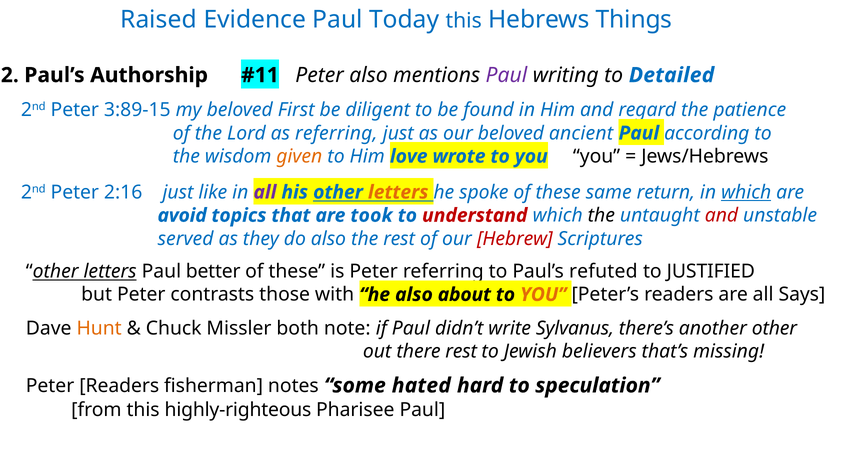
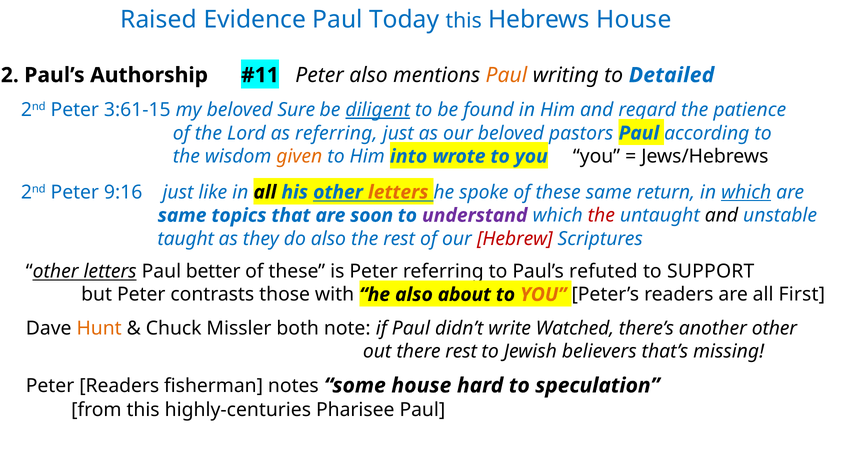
Hebrews Things: Things -> House (634, 20)
Paul colour: purple -> orange (506, 75)
3:89-15: 3:89-15 -> 3:61-15 (137, 110)
First: First -> Sure (296, 110)
diligent underline: none -> present (378, 110)
ancient: ancient -> pastors (581, 133)
love: love -> into (409, 156)
2:16: 2:16 -> 9:16 (123, 192)
all colour: purple -> black (265, 192)
avoid: avoid -> same (182, 216)
took: took -> soon (372, 216)
understand colour: red -> purple (475, 216)
the colour: black -> red (601, 216)
and colour: red -> black (721, 216)
served: served -> taught (186, 239)
JUSTIFIED: JUSTIFIED -> SUPPORT (711, 272)
Says: Says -> First (802, 295)
Sylvanus: Sylvanus -> Watched (575, 329)
some hated: hated -> house (421, 386)
highly-righteous: highly-righteous -> highly-centuries (238, 410)
